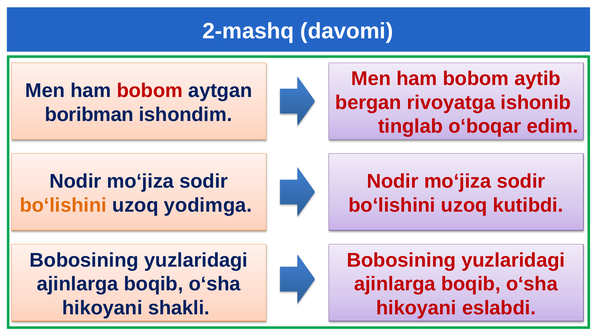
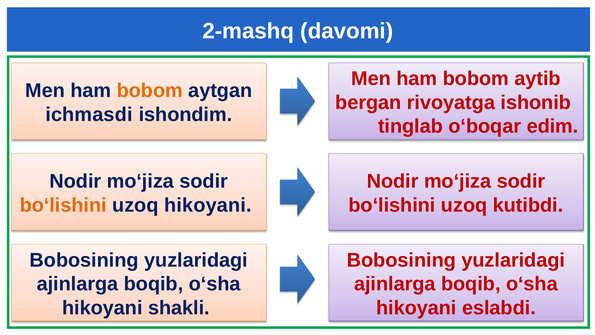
bobom colour: red -> orange (150, 91)
boribman: boribman -> ichmasdi (89, 114)
uzoq yodimga: yodimga -> hikoyani (208, 205)
